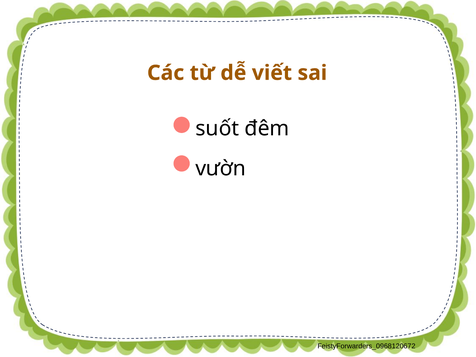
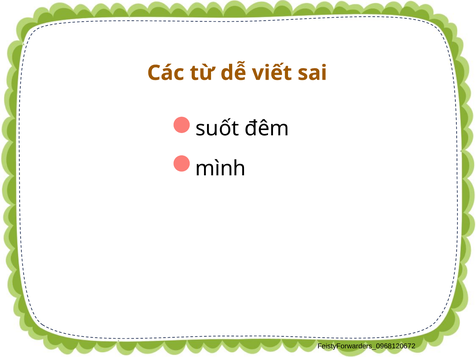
vườn: vườn -> mình (221, 168)
